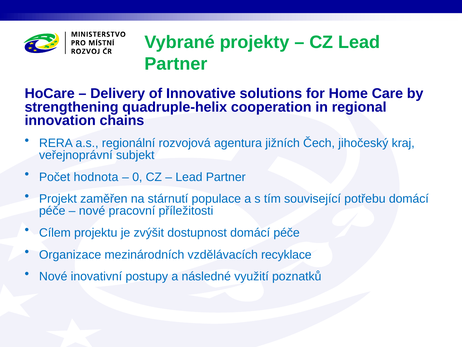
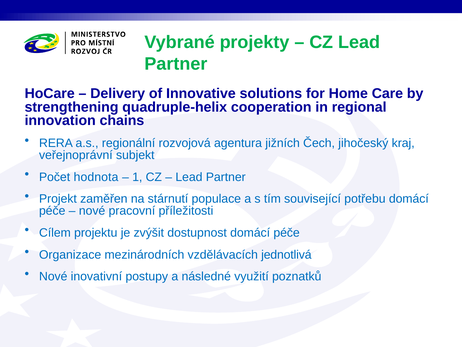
0: 0 -> 1 (137, 177)
recyklace: recyklace -> jednotlivá (286, 254)
